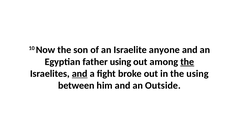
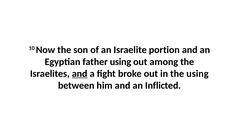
anyone: anyone -> portion (164, 50)
the underline: present -> none (187, 62)
Outside: Outside -> Inflicted (163, 86)
